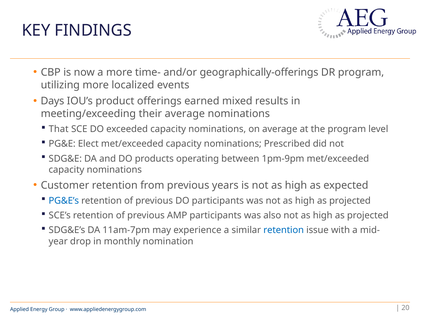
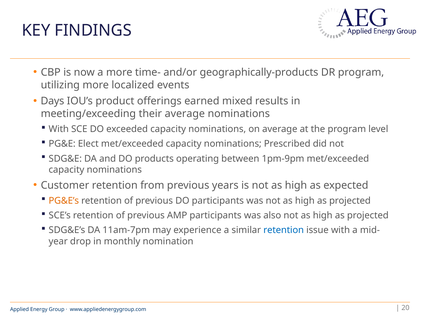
geographically-offerings: geographically-offerings -> geographically-products (259, 72)
That: That -> With (59, 129)
PG&E’s colour: blue -> orange (64, 201)
